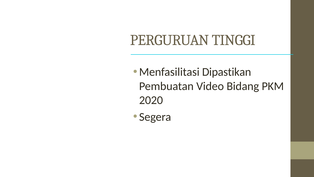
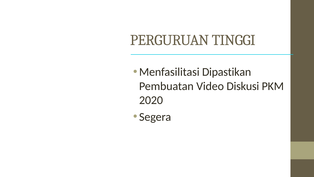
Bidang: Bidang -> Diskusi (243, 86)
